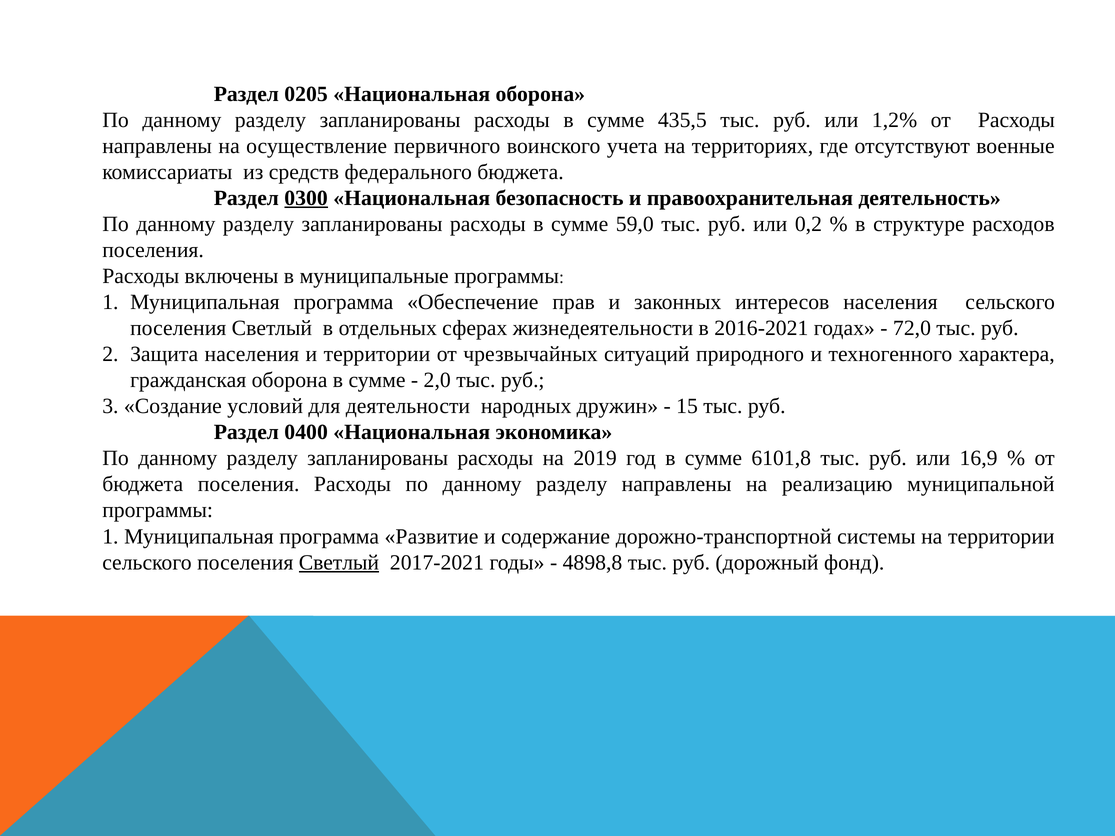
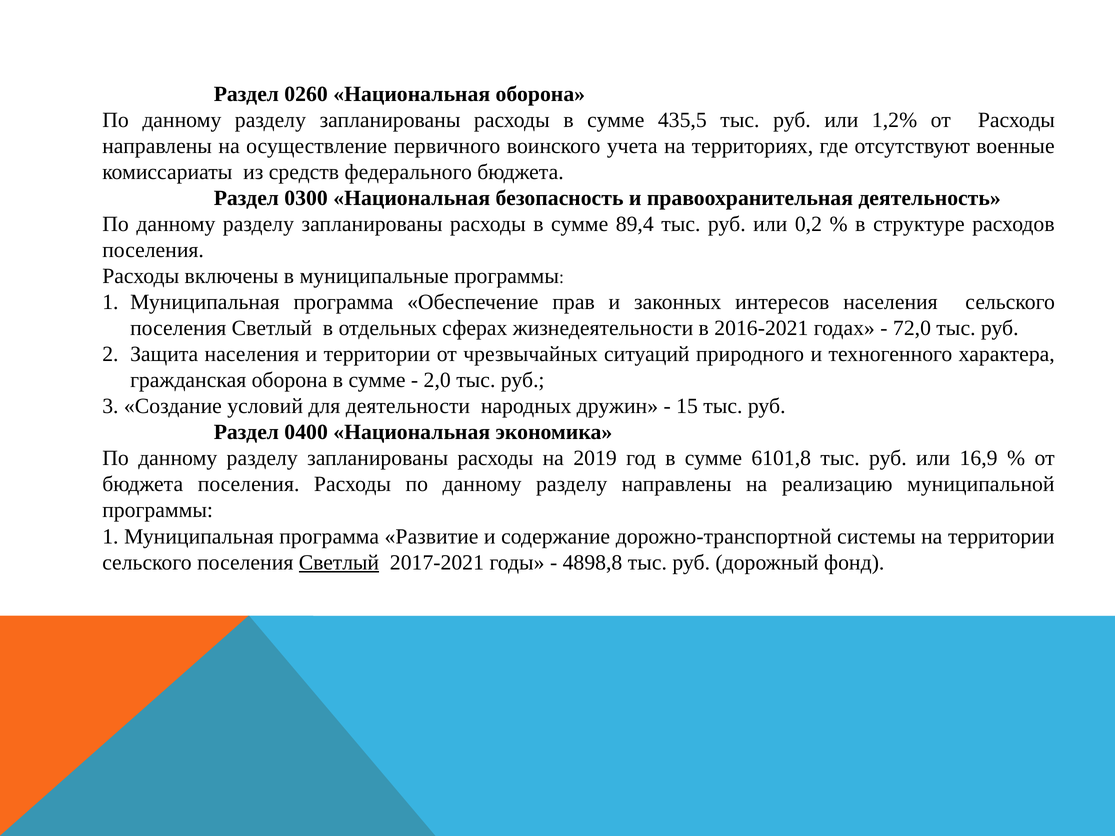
0205: 0205 -> 0260 (306, 94)
0300 underline: present -> none (306, 198)
59,0: 59,0 -> 89,4 (635, 224)
